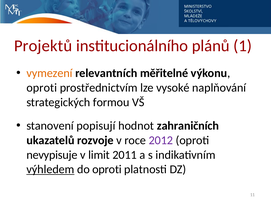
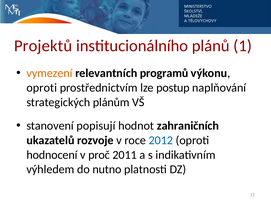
měřitelné: měřitelné -> programů (164, 73)
vysoké: vysoké -> postup (173, 87)
formou: formou -> plánům (111, 102)
2012 colour: purple -> blue (161, 140)
nevypisuje: nevypisuje -> hodnocení (52, 154)
limit: limit -> proč (99, 154)
výhledem underline: present -> none (50, 169)
do oproti: oproti -> nutno (107, 169)
